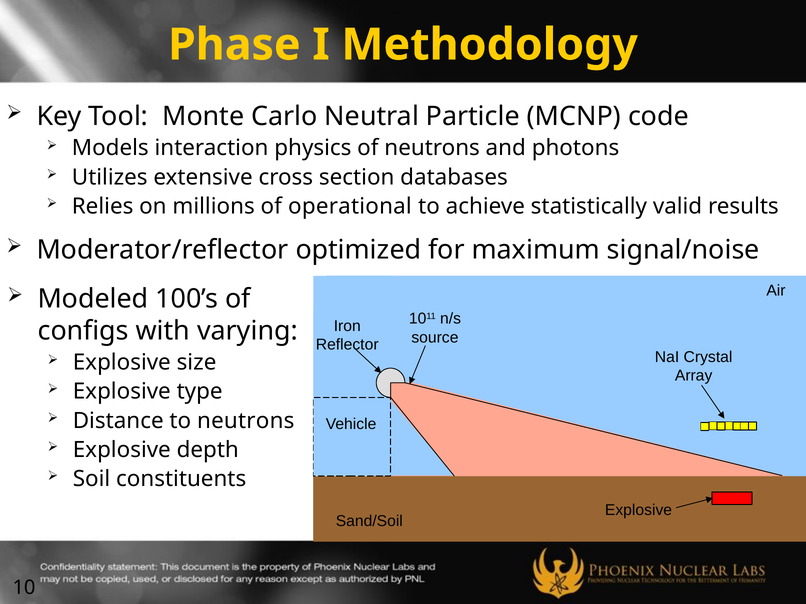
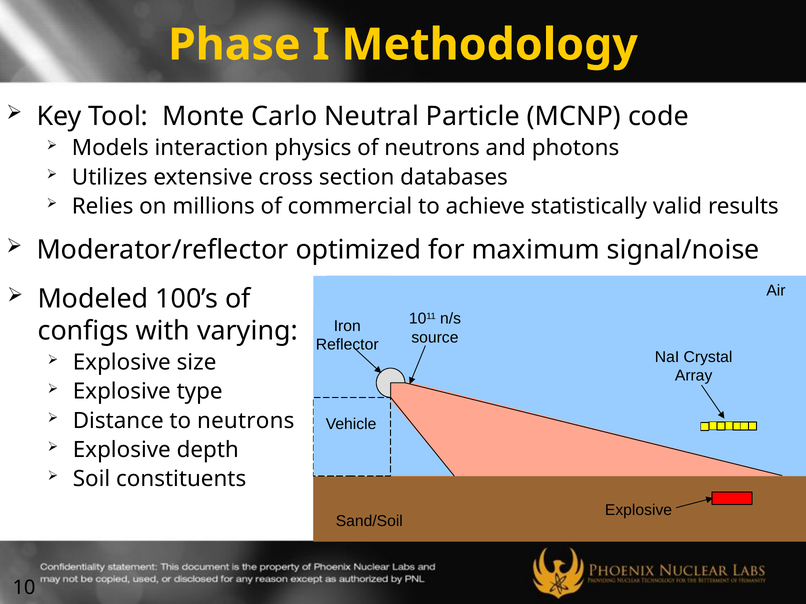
operational: operational -> commercial (350, 206)
